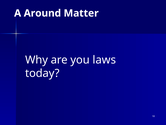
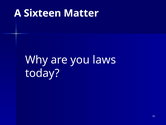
Around: Around -> Sixteen (42, 13)
